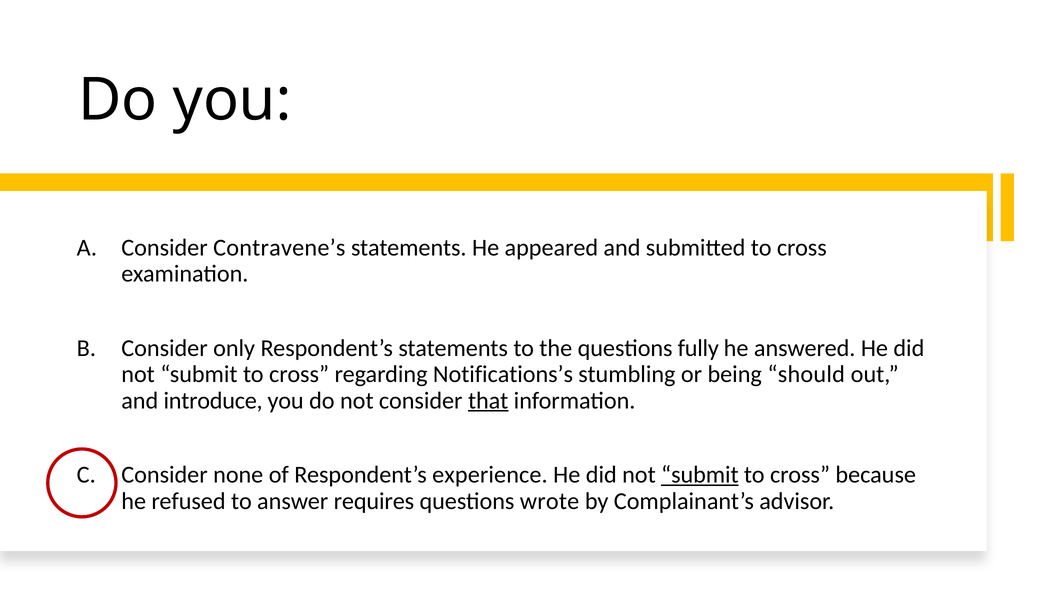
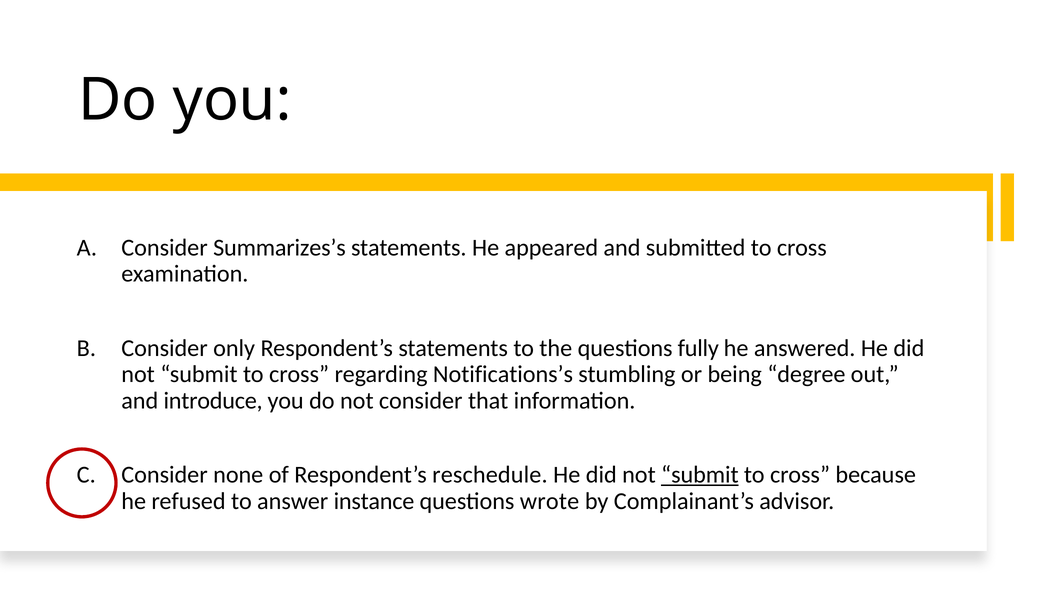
Contravene’s: Contravene’s -> Summarizes’s (279, 248)
should: should -> degree (806, 374)
that underline: present -> none (488, 400)
experience: experience -> reschedule (490, 475)
requires: requires -> instance (374, 501)
